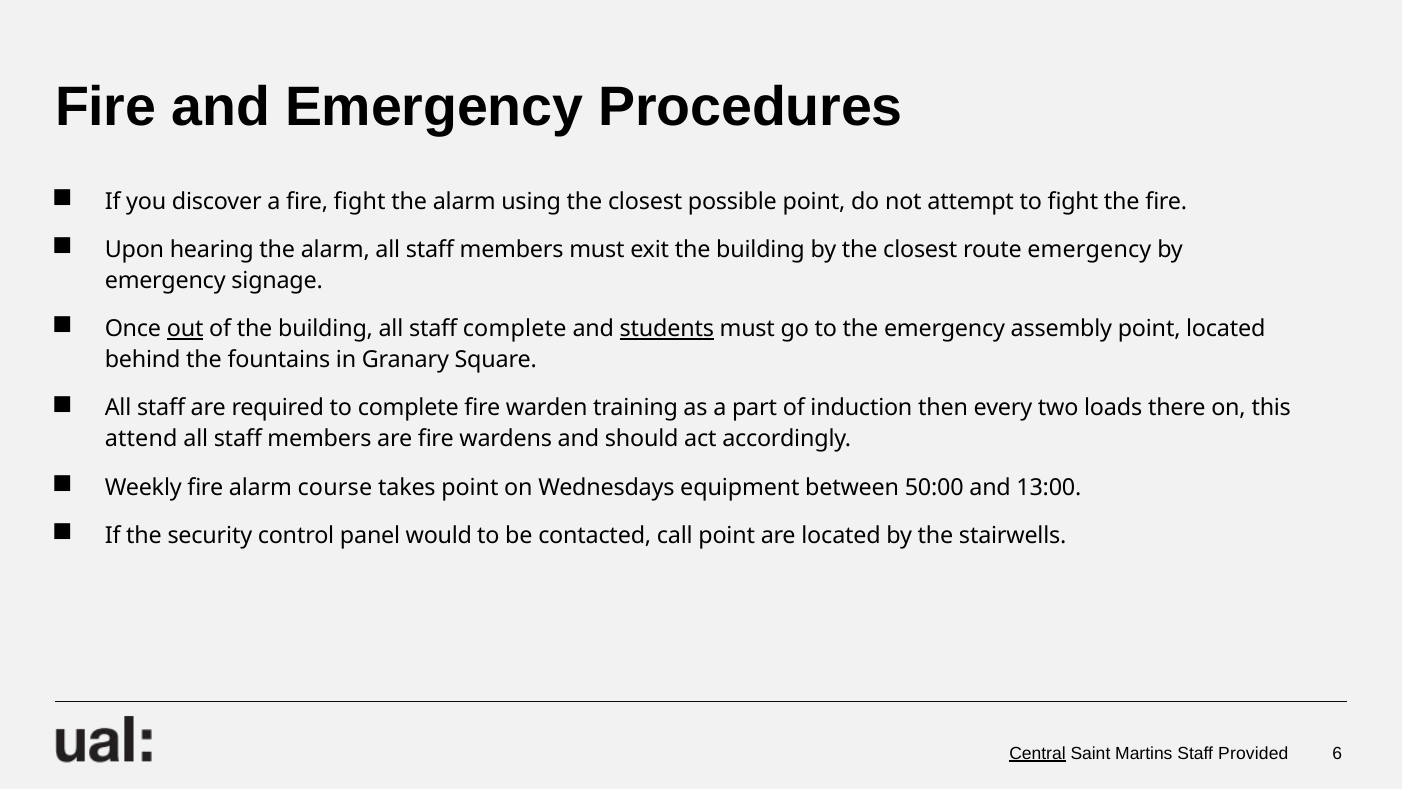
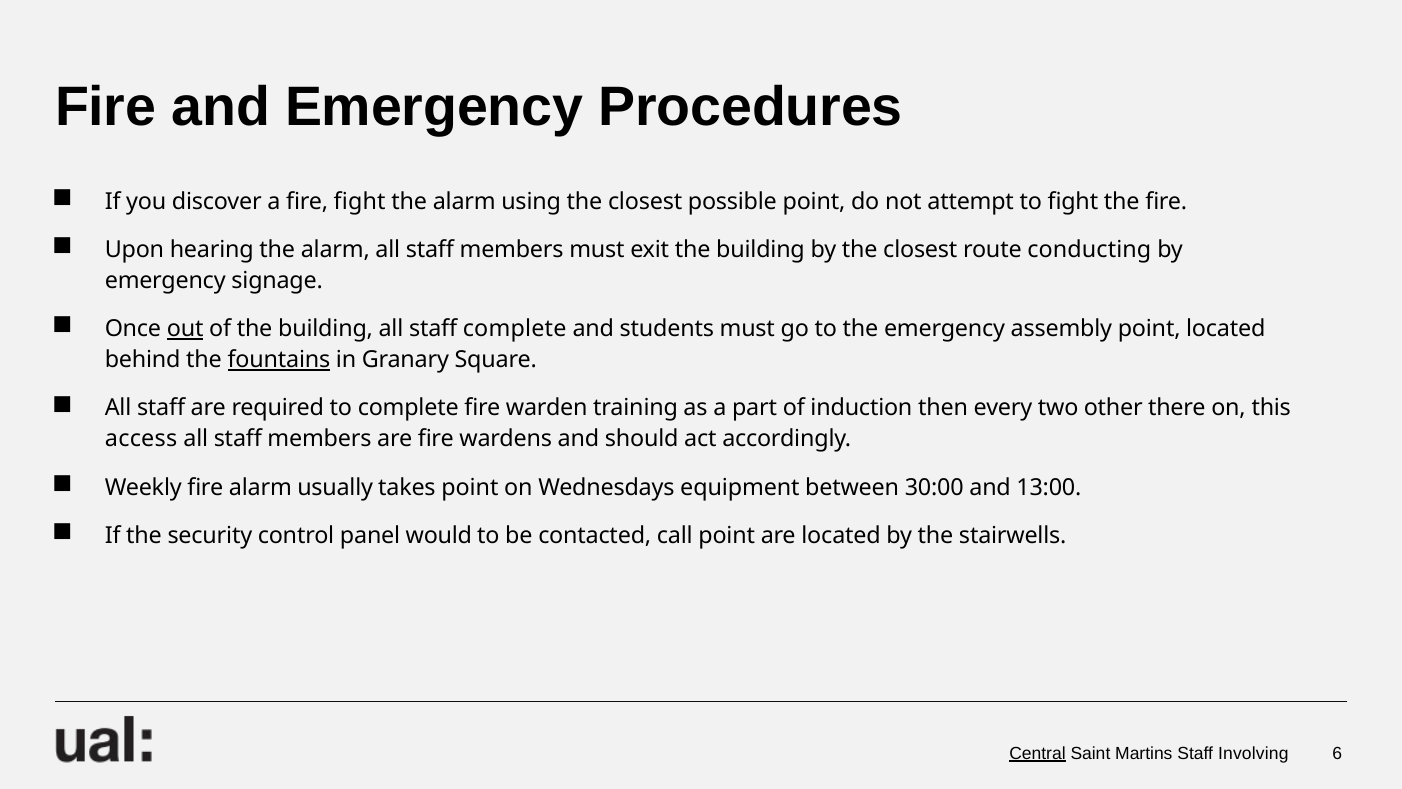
route emergency: emergency -> conducting (1089, 250)
students underline: present -> none (667, 329)
fountains underline: none -> present (279, 360)
loads: loads -> other (1113, 408)
attend: attend -> access (141, 439)
course: course -> usually (335, 487)
50:00: 50:00 -> 30:00 (934, 487)
Provided: Provided -> Involving (1253, 753)
